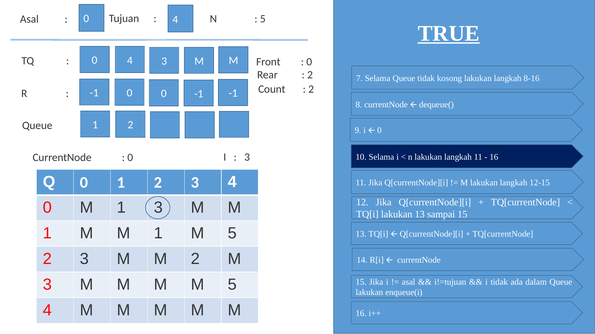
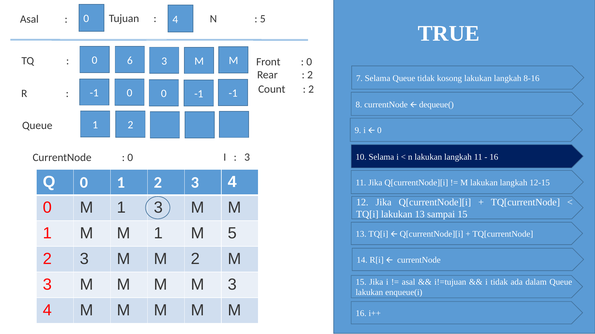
TRUE underline: present -> none (449, 33)
4: 4 -> 6 (130, 60)
M M 5: 5 -> 3 (232, 285)
